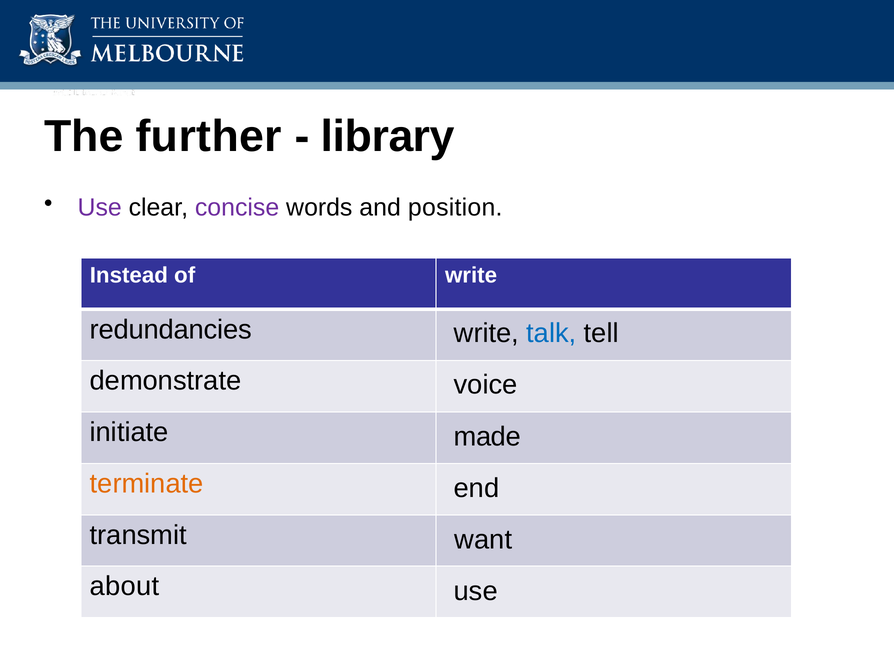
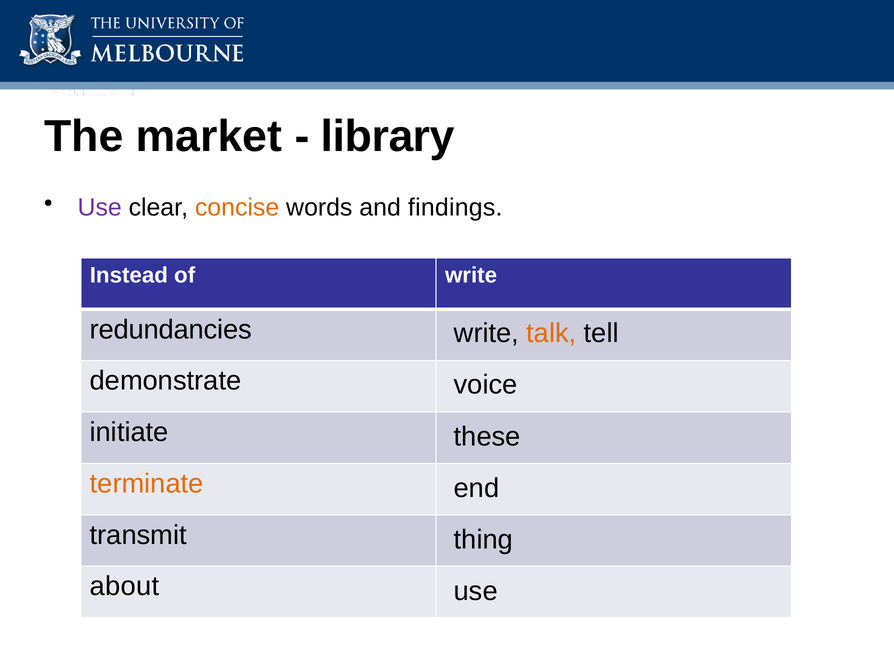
further: further -> market (209, 136)
concise colour: purple -> orange (237, 208)
position: position -> findings (455, 208)
talk colour: blue -> orange (551, 333)
made: made -> these (487, 436)
want: want -> thing (483, 539)
